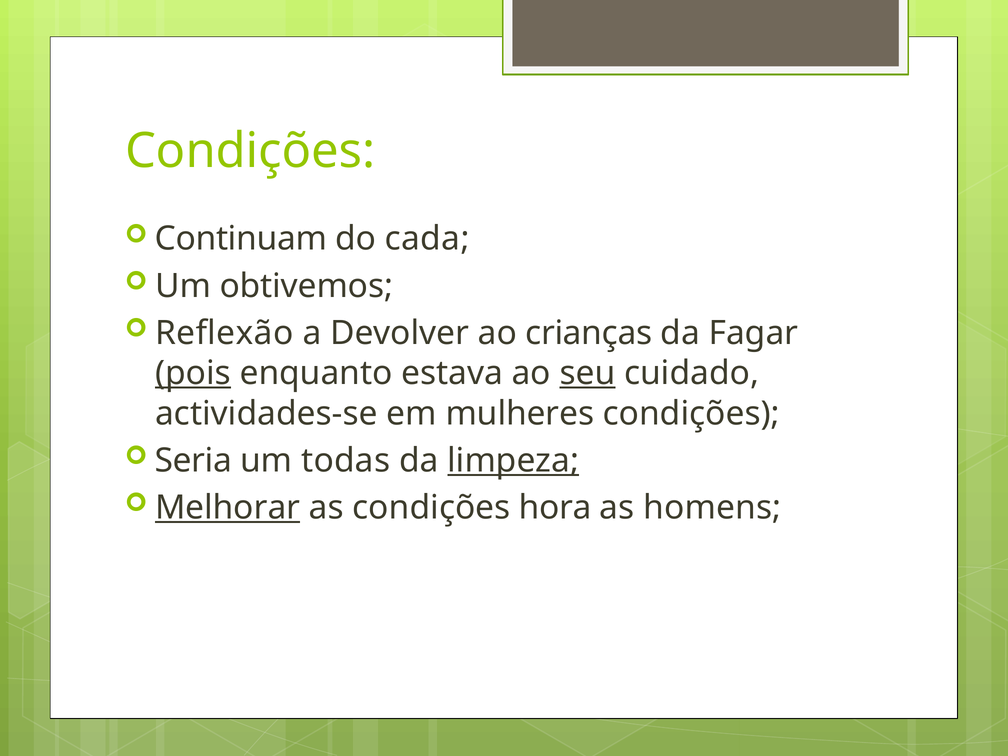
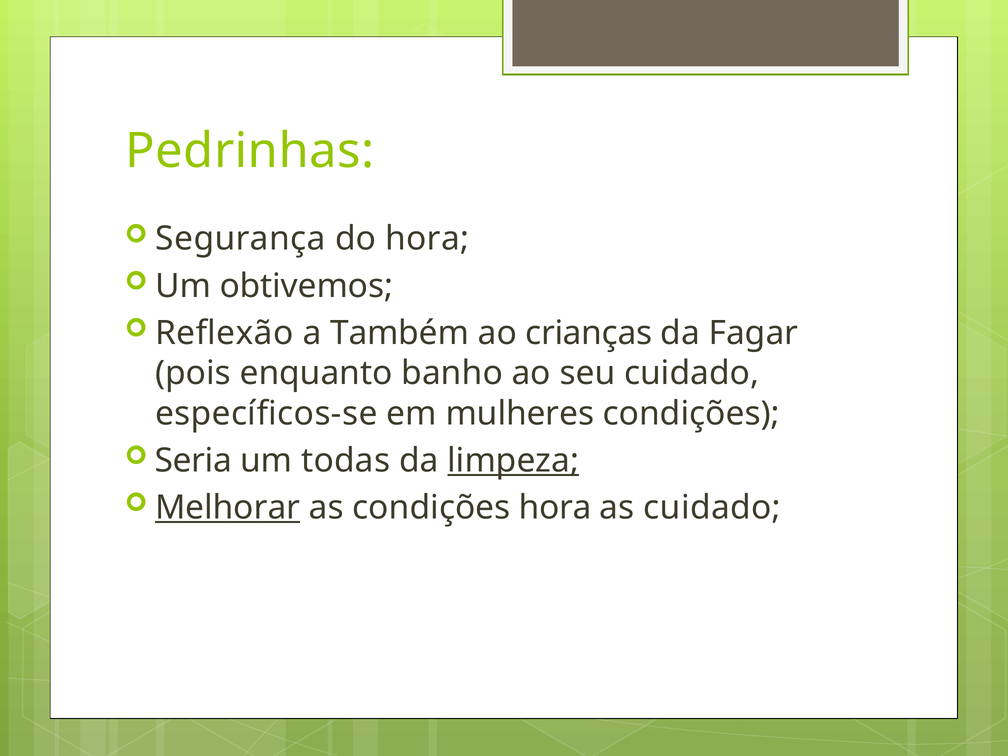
Condições: Condições -> Pedrinhas (250, 151)
Continuam: Continuam -> Segurança (241, 239)
do cada: cada -> hora (427, 239)
Devolver: Devolver -> Também (400, 333)
pois underline: present -> none (193, 373)
estava: estava -> banho (452, 373)
seu underline: present -> none (587, 373)
actividades-se: actividades-se -> específicos-se (266, 414)
as homens: homens -> cuidado (712, 508)
